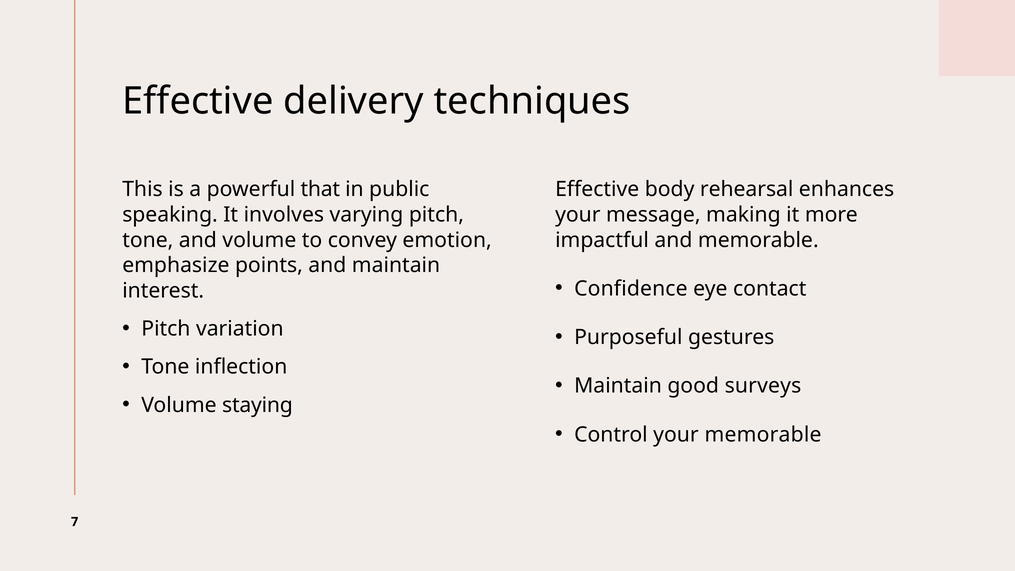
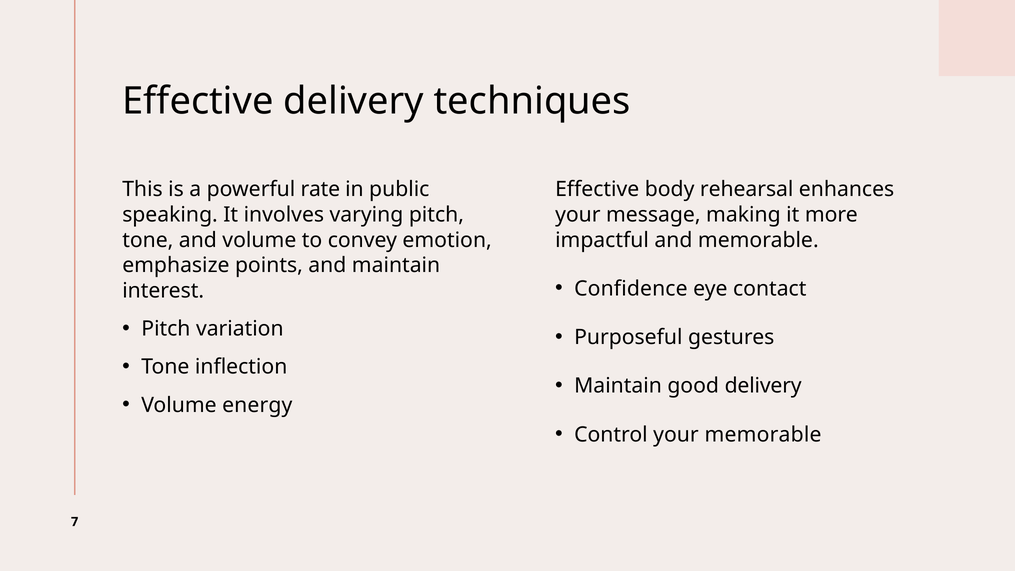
that: that -> rate (320, 189)
good surveys: surveys -> delivery (763, 386)
staying: staying -> energy (257, 405)
